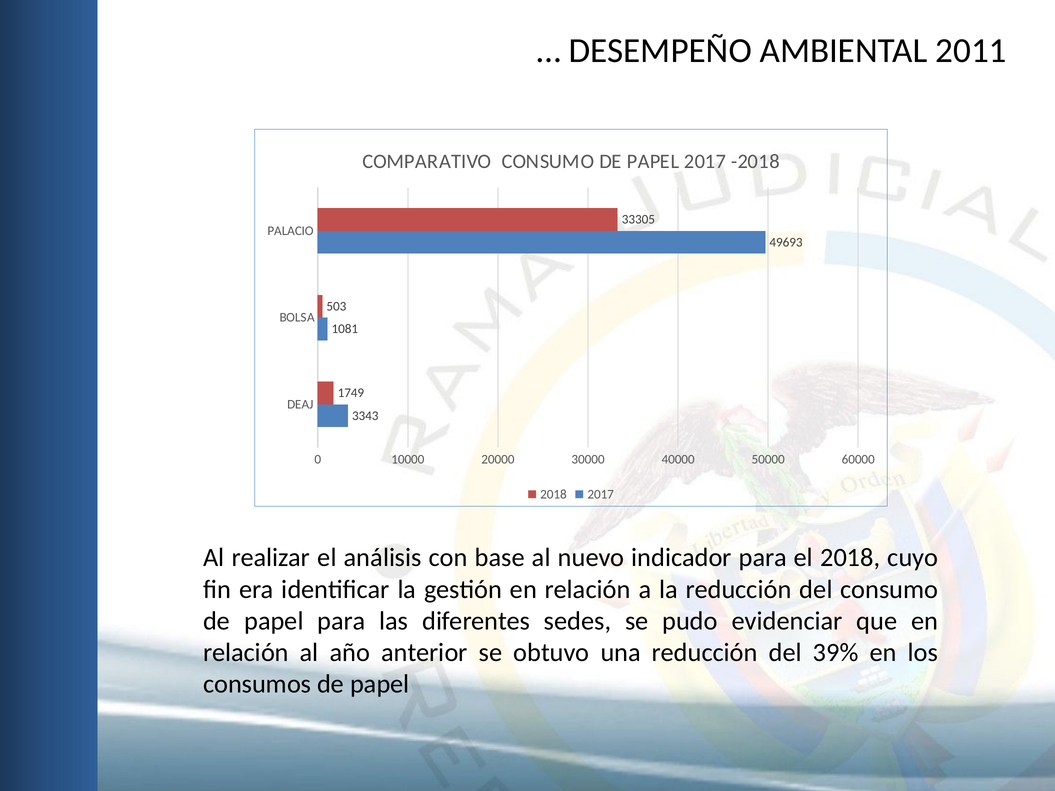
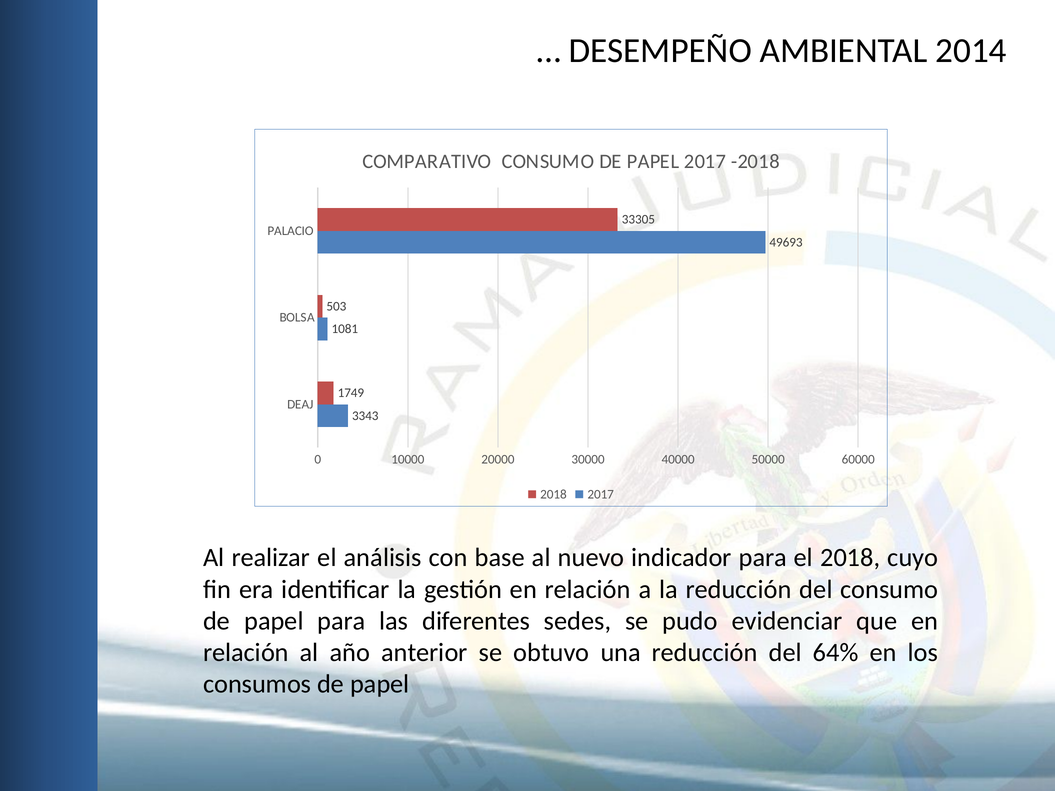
2011: 2011 -> 2014 (971, 51)
39%: 39% -> 64% (836, 653)
